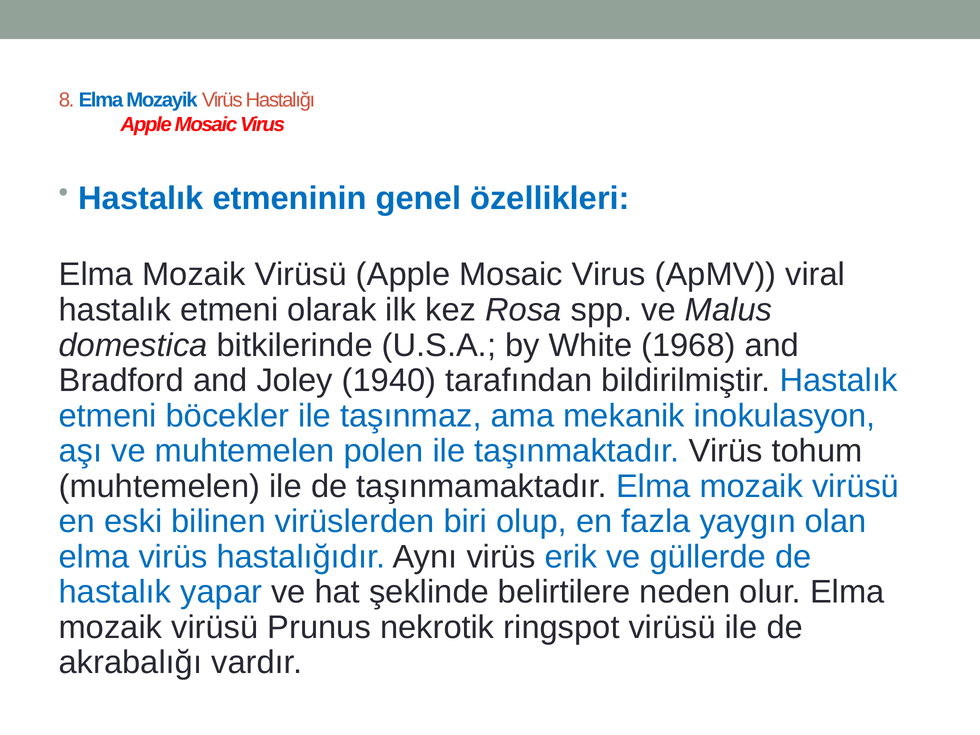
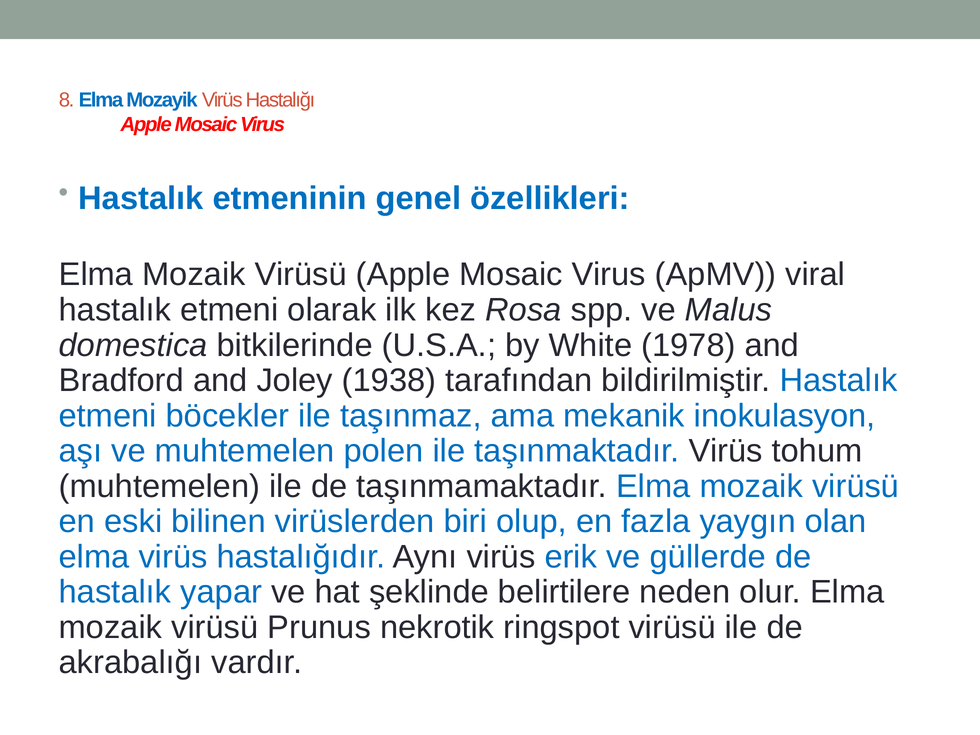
1968: 1968 -> 1978 (688, 345)
1940: 1940 -> 1938 (389, 380)
